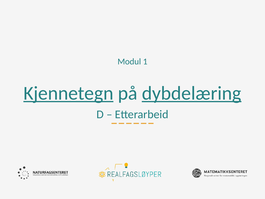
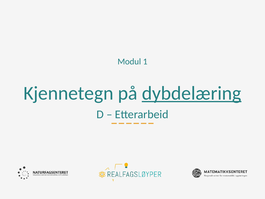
Kjennetegn underline: present -> none (68, 93)
